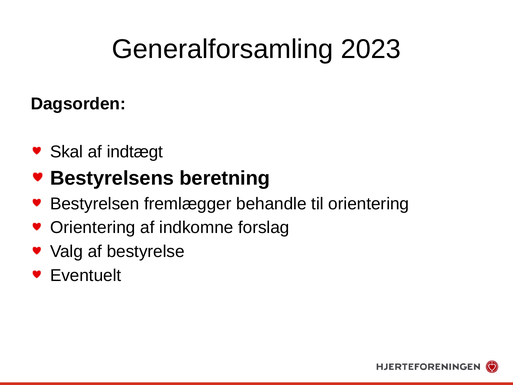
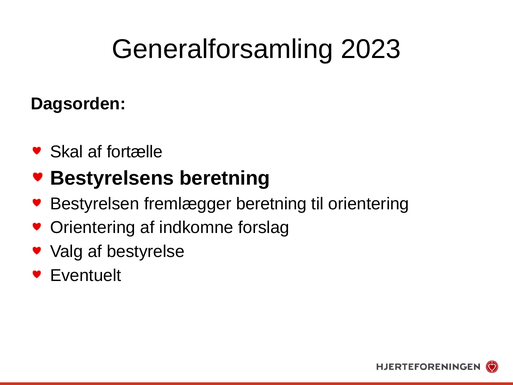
indtægt: indtægt -> fortælle (135, 152)
fremlægger behandle: behandle -> beretning (271, 204)
